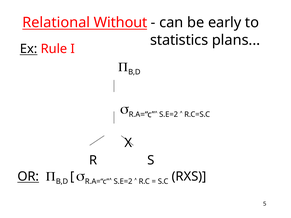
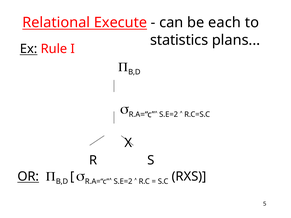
Without: Without -> Execute (120, 23)
early: early -> each (225, 23)
